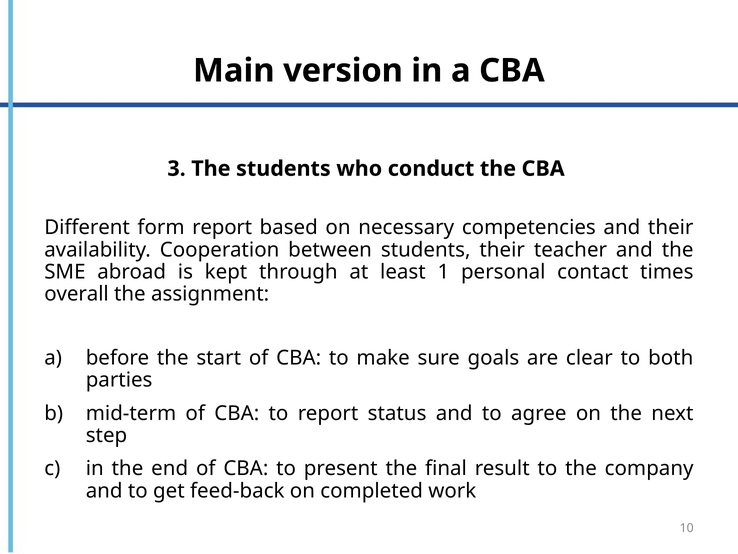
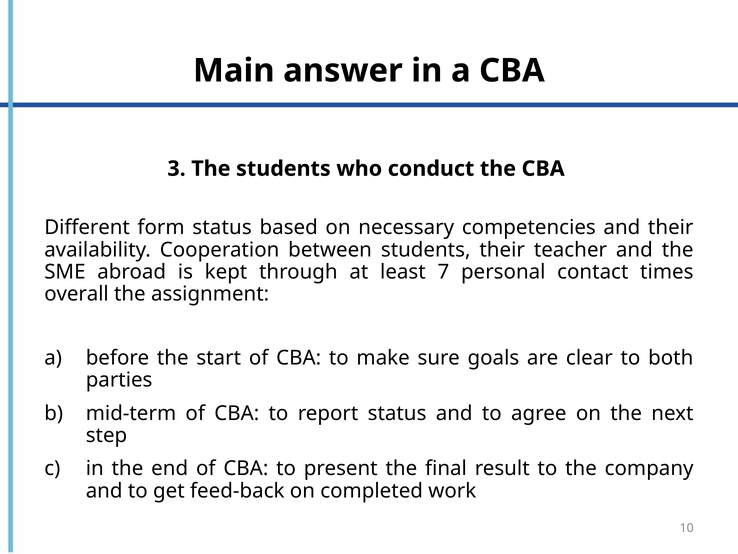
version: version -> answer (343, 71)
form report: report -> status (222, 228)
1: 1 -> 7 (443, 272)
